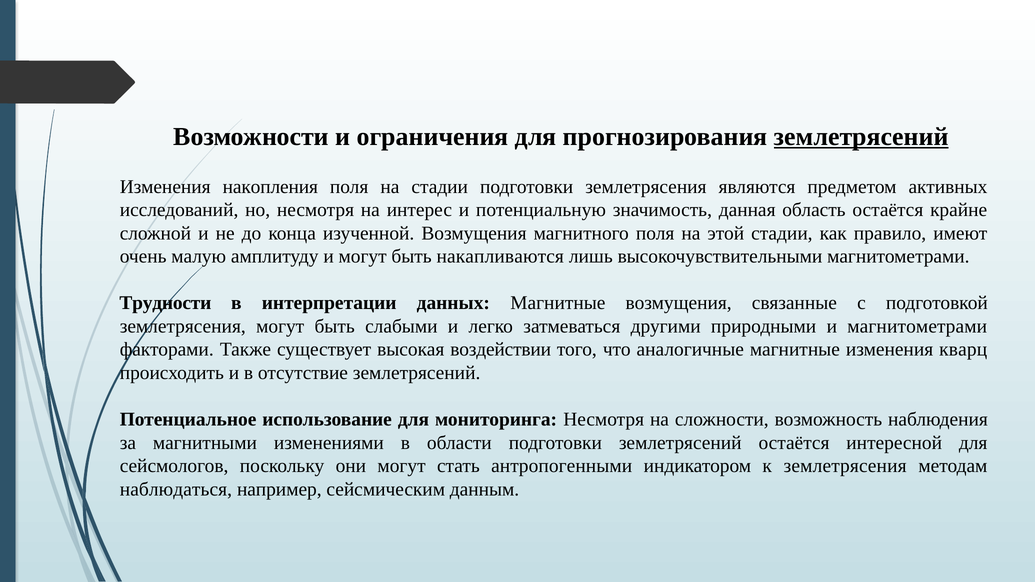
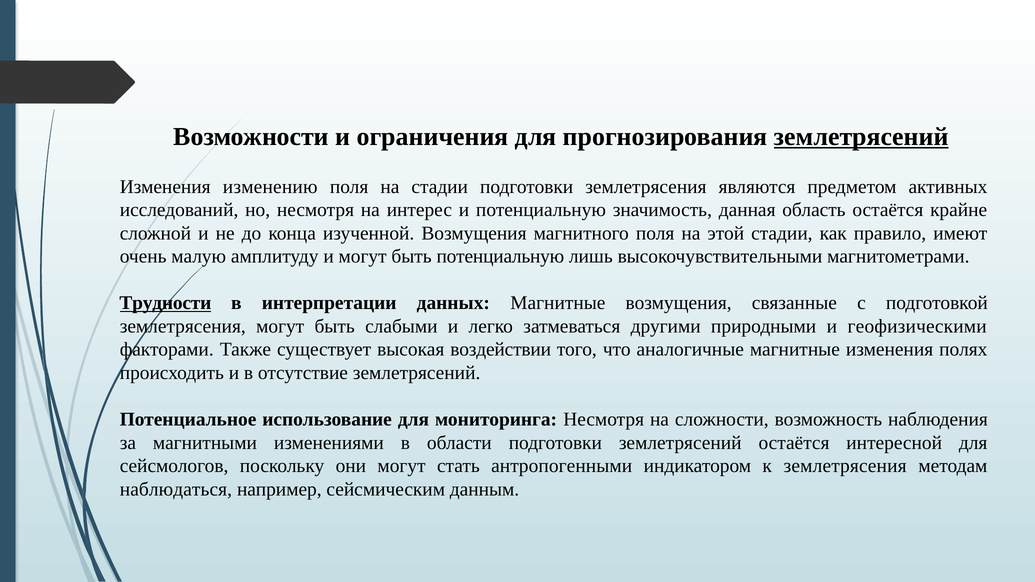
накопления: накопления -> изменению (270, 187)
быть накапливаются: накапливаются -> потенциальную (500, 257)
Трудности underline: none -> present (165, 303)
и магнитометрами: магнитометрами -> геофизическими (917, 326)
кварц: кварц -> полях (963, 350)
